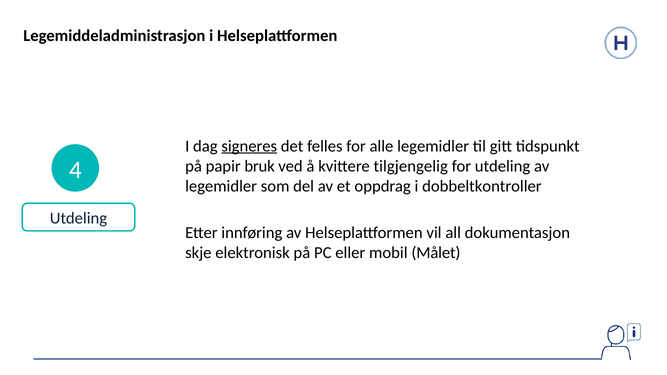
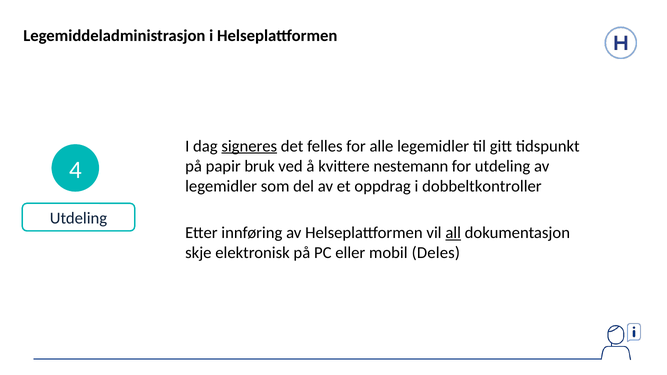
tilgjengelig: tilgjengelig -> nestemann (411, 166)
all underline: none -> present (453, 233)
Målet: Målet -> Deles (436, 253)
